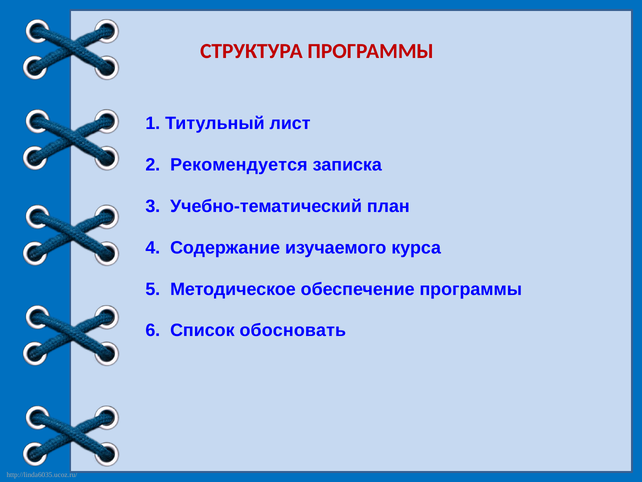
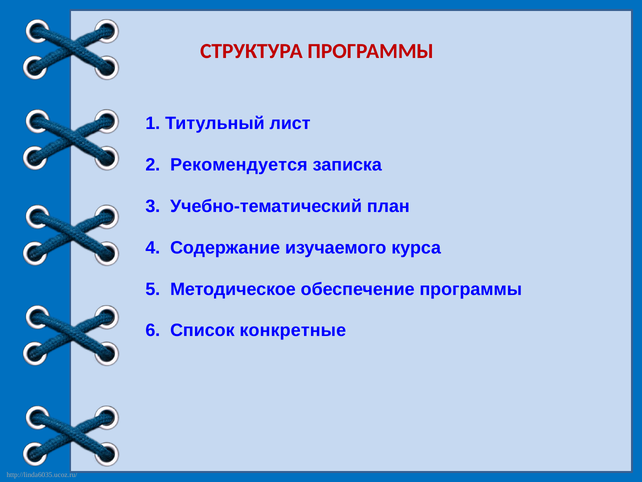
обосновать: обосновать -> конкретные (293, 330)
